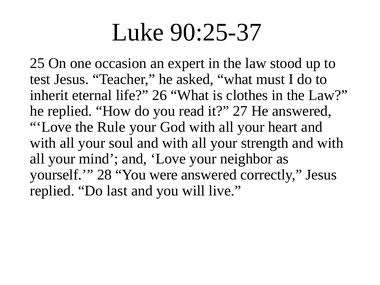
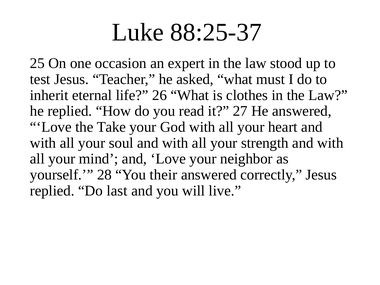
90:25-37: 90:25-37 -> 88:25-37 (216, 32)
Rule: Rule -> Take (111, 127)
were: were -> their (163, 175)
